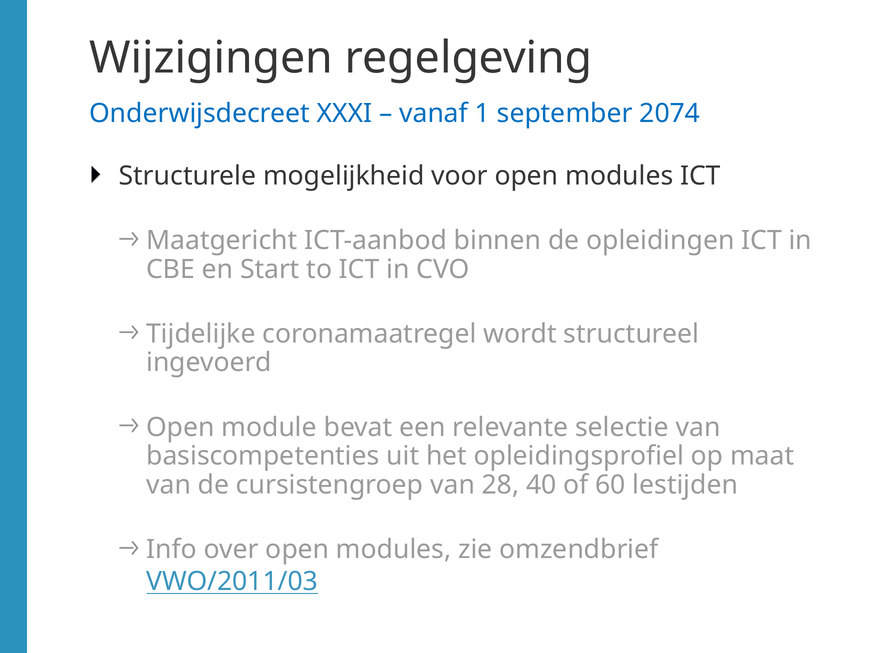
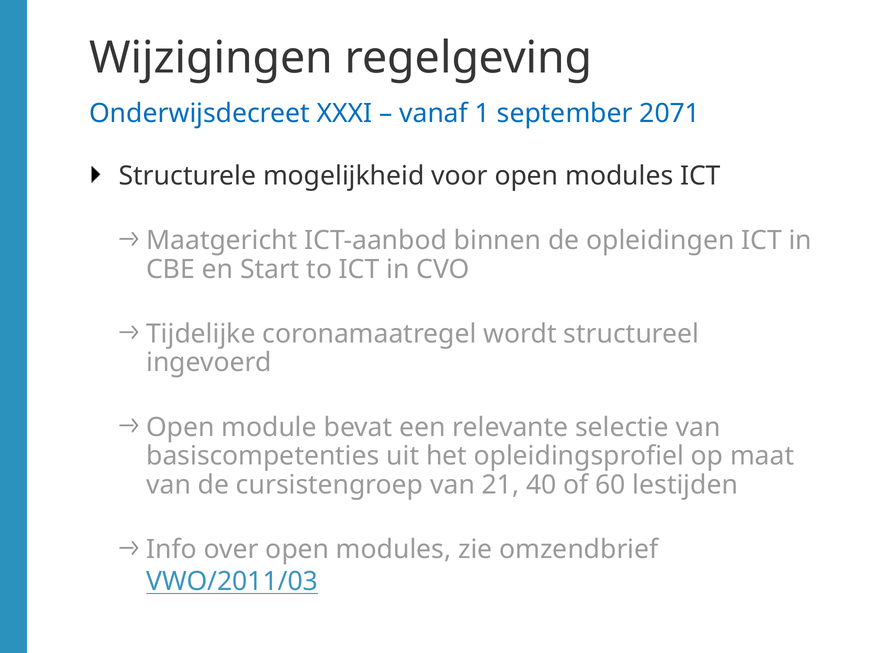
2074: 2074 -> 2071 (670, 114)
28: 28 -> 21 (500, 484)
